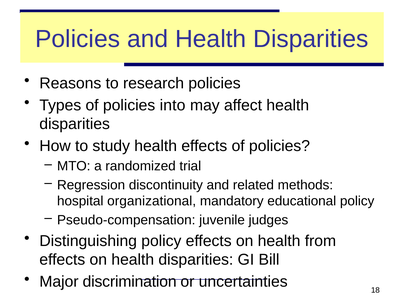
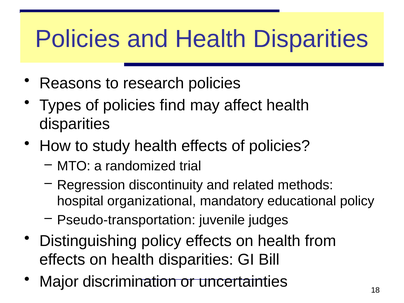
into: into -> find (173, 105)
Pseudo-compensation: Pseudo-compensation -> Pseudo-transportation (126, 220)
